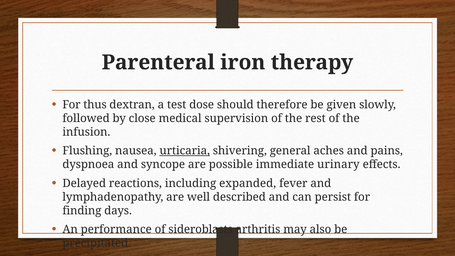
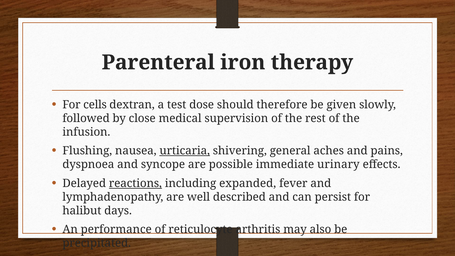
thus: thus -> cells (95, 105)
reactions underline: none -> present (135, 183)
finding: finding -> halibut (82, 211)
sideroblasts: sideroblasts -> reticulocyte (201, 229)
